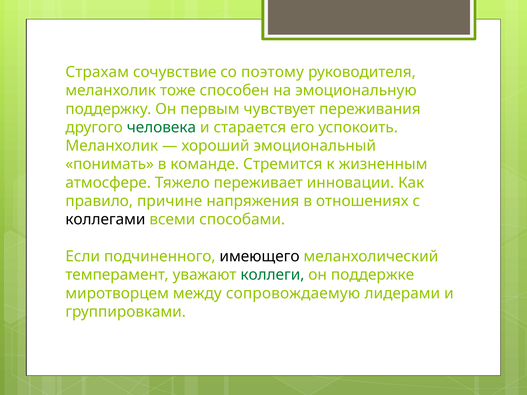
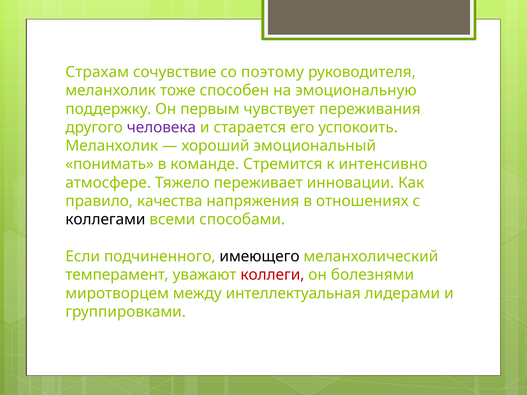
человека colour: green -> purple (161, 127)
жизненным: жизненным -> интенсивно (383, 164)
причине: причине -> качества (170, 201)
коллеги colour: green -> red (272, 275)
поддержке: поддержке -> болезнями (373, 275)
сопровождаемую: сопровождаемую -> интеллектуальная (293, 293)
